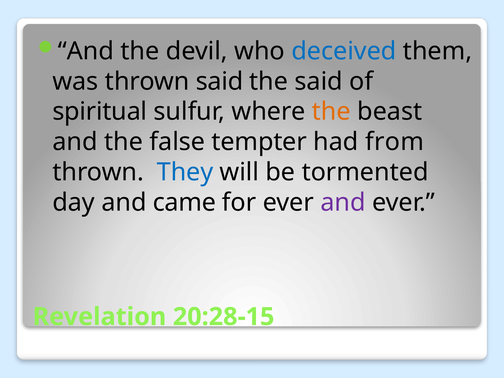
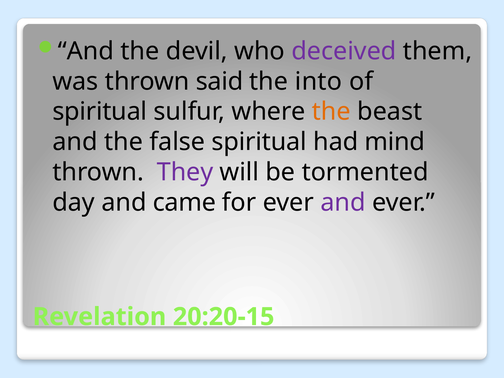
deceived colour: blue -> purple (344, 51)
the said: said -> into (319, 81)
false tempter: tempter -> spiritual (259, 142)
from: from -> mind (395, 142)
They colour: blue -> purple (185, 172)
20:28-15: 20:28-15 -> 20:20-15 (224, 317)
